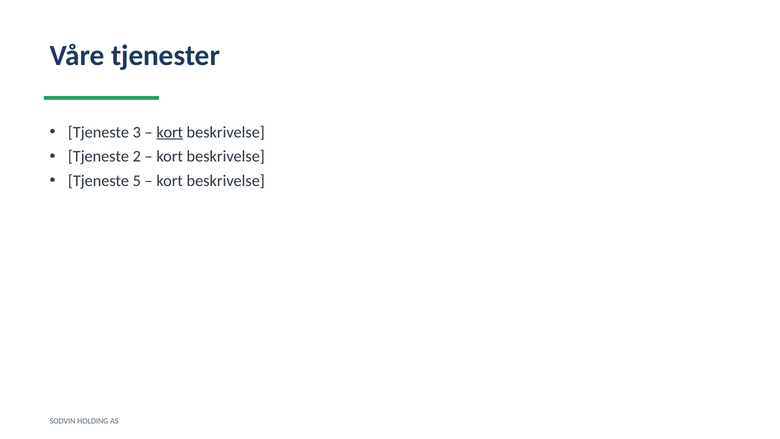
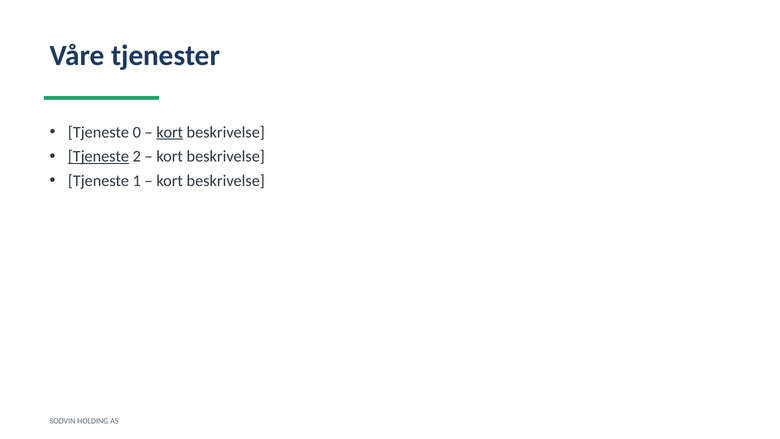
3: 3 -> 0 (137, 132)
Tjeneste underline: none -> present (98, 156)
5: 5 -> 1 (137, 181)
